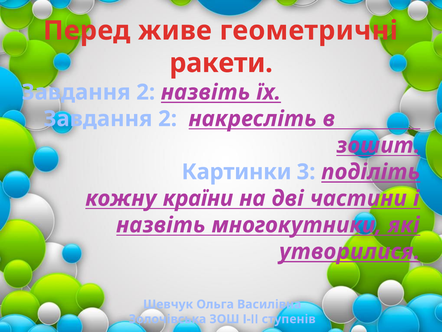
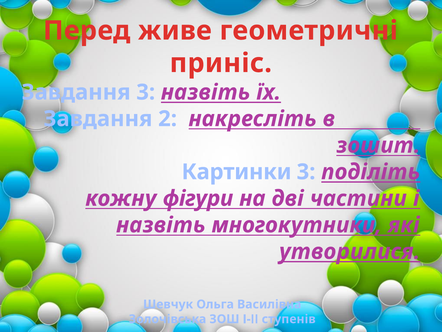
ракети: ракети -> приніс (221, 63)
2: 2 -> 3 (146, 92)
країни: країни -> фігури (198, 198)
